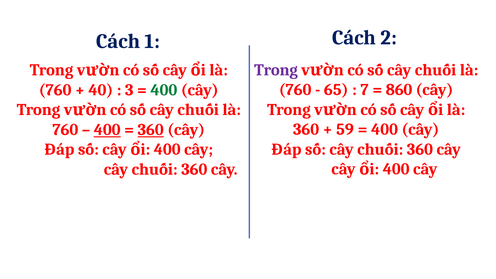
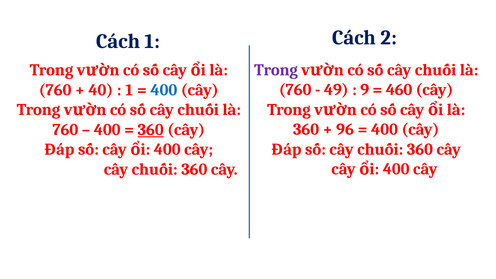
65: 65 -> 49 (336, 90)
7: 7 -> 9 (365, 90)
860: 860 -> 460 (399, 90)
3: 3 -> 1 (129, 90)
400 colour: green -> blue (164, 90)
59: 59 -> 96 (345, 129)
400 underline: present -> none (107, 130)
